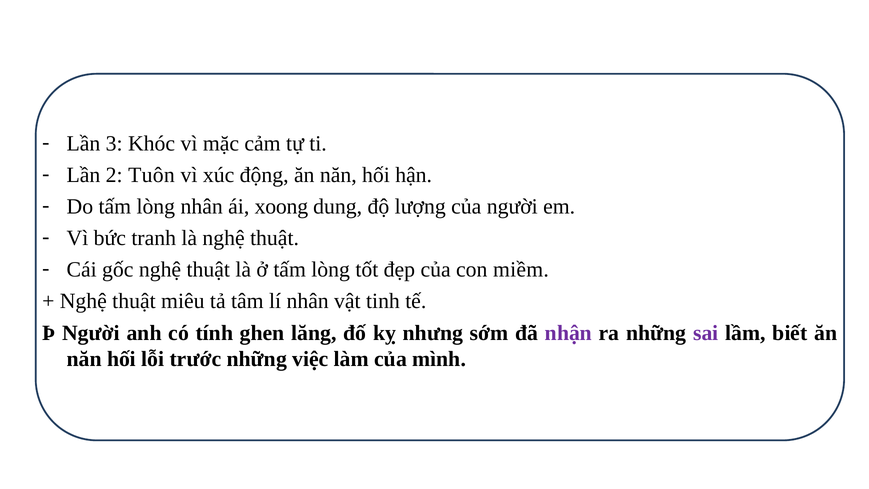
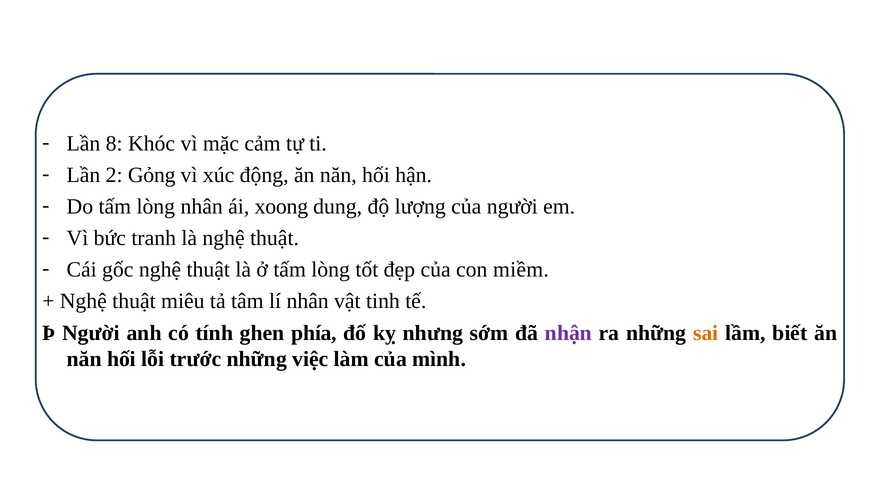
3: 3 -> 8 (114, 143)
Tuôn: Tuôn -> Gỏng (152, 175)
lăng: lăng -> phía (314, 333)
sai colour: purple -> orange (706, 333)
